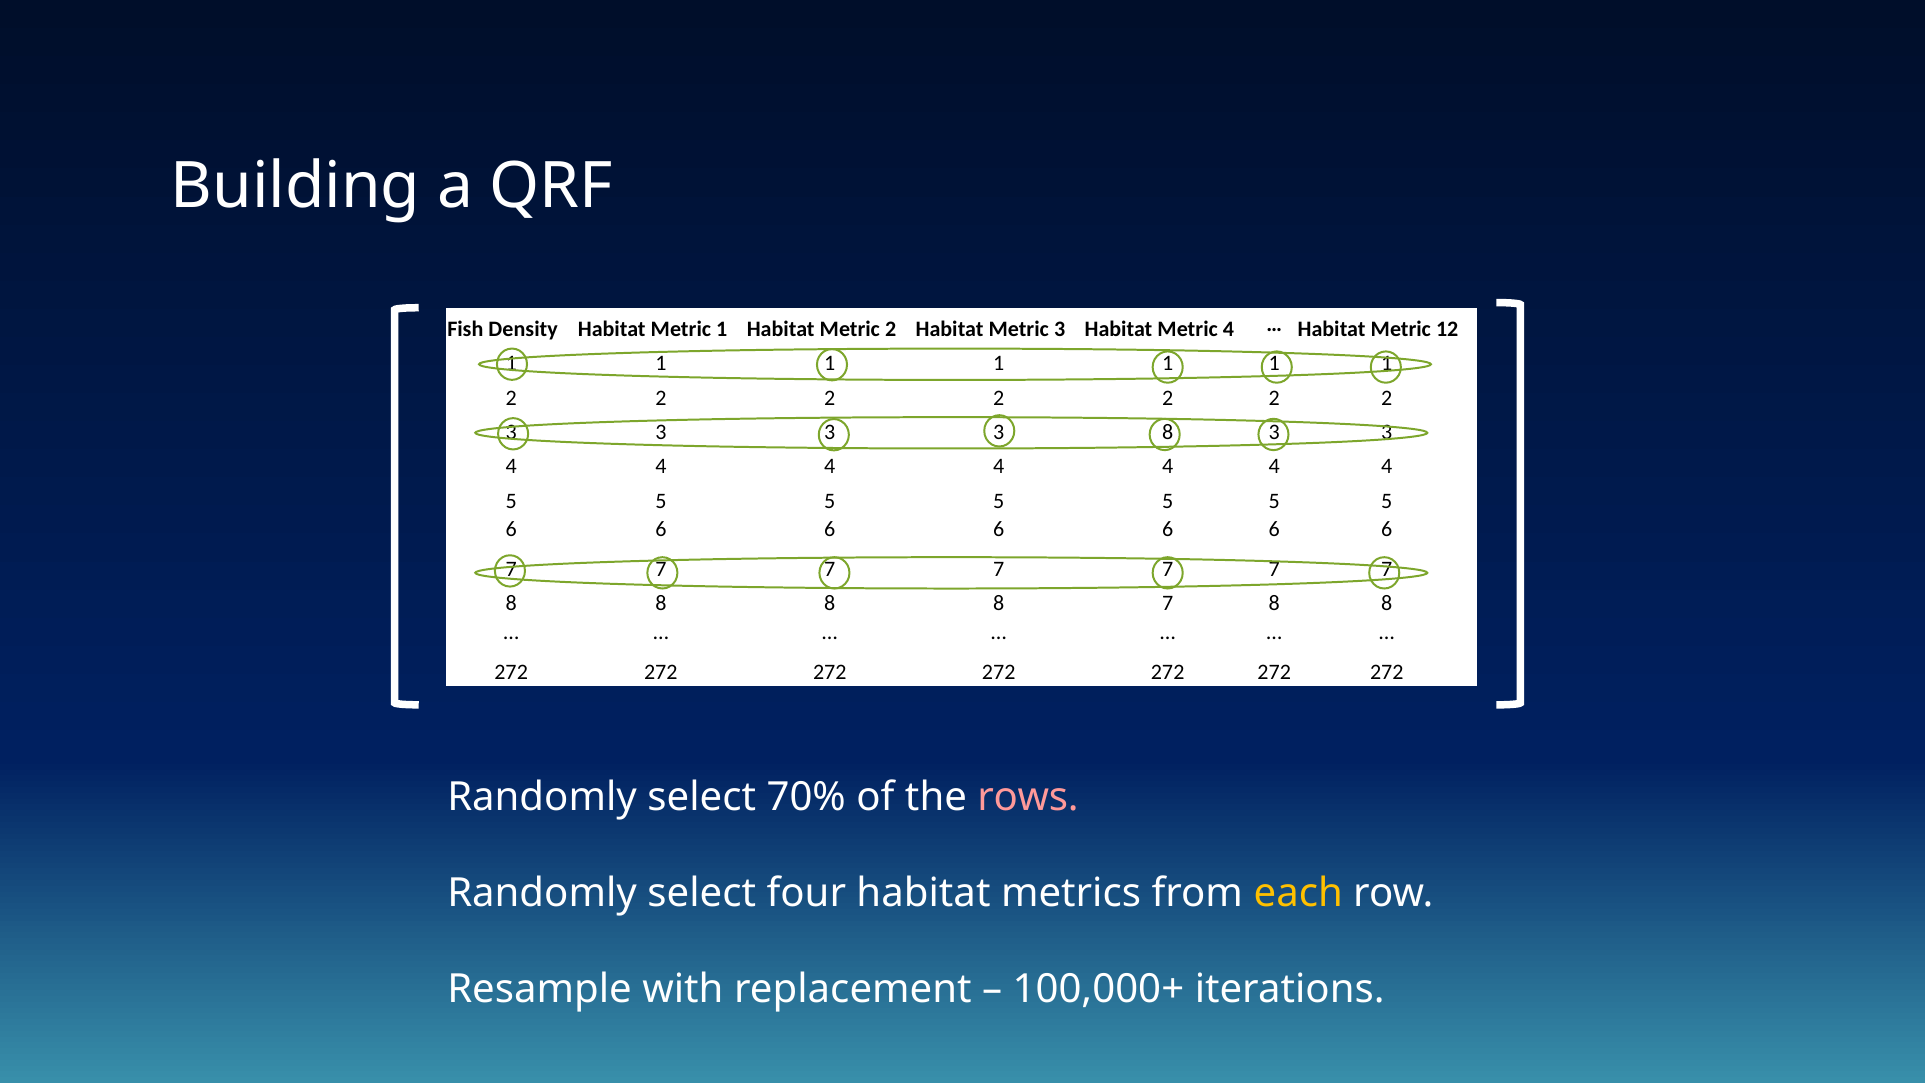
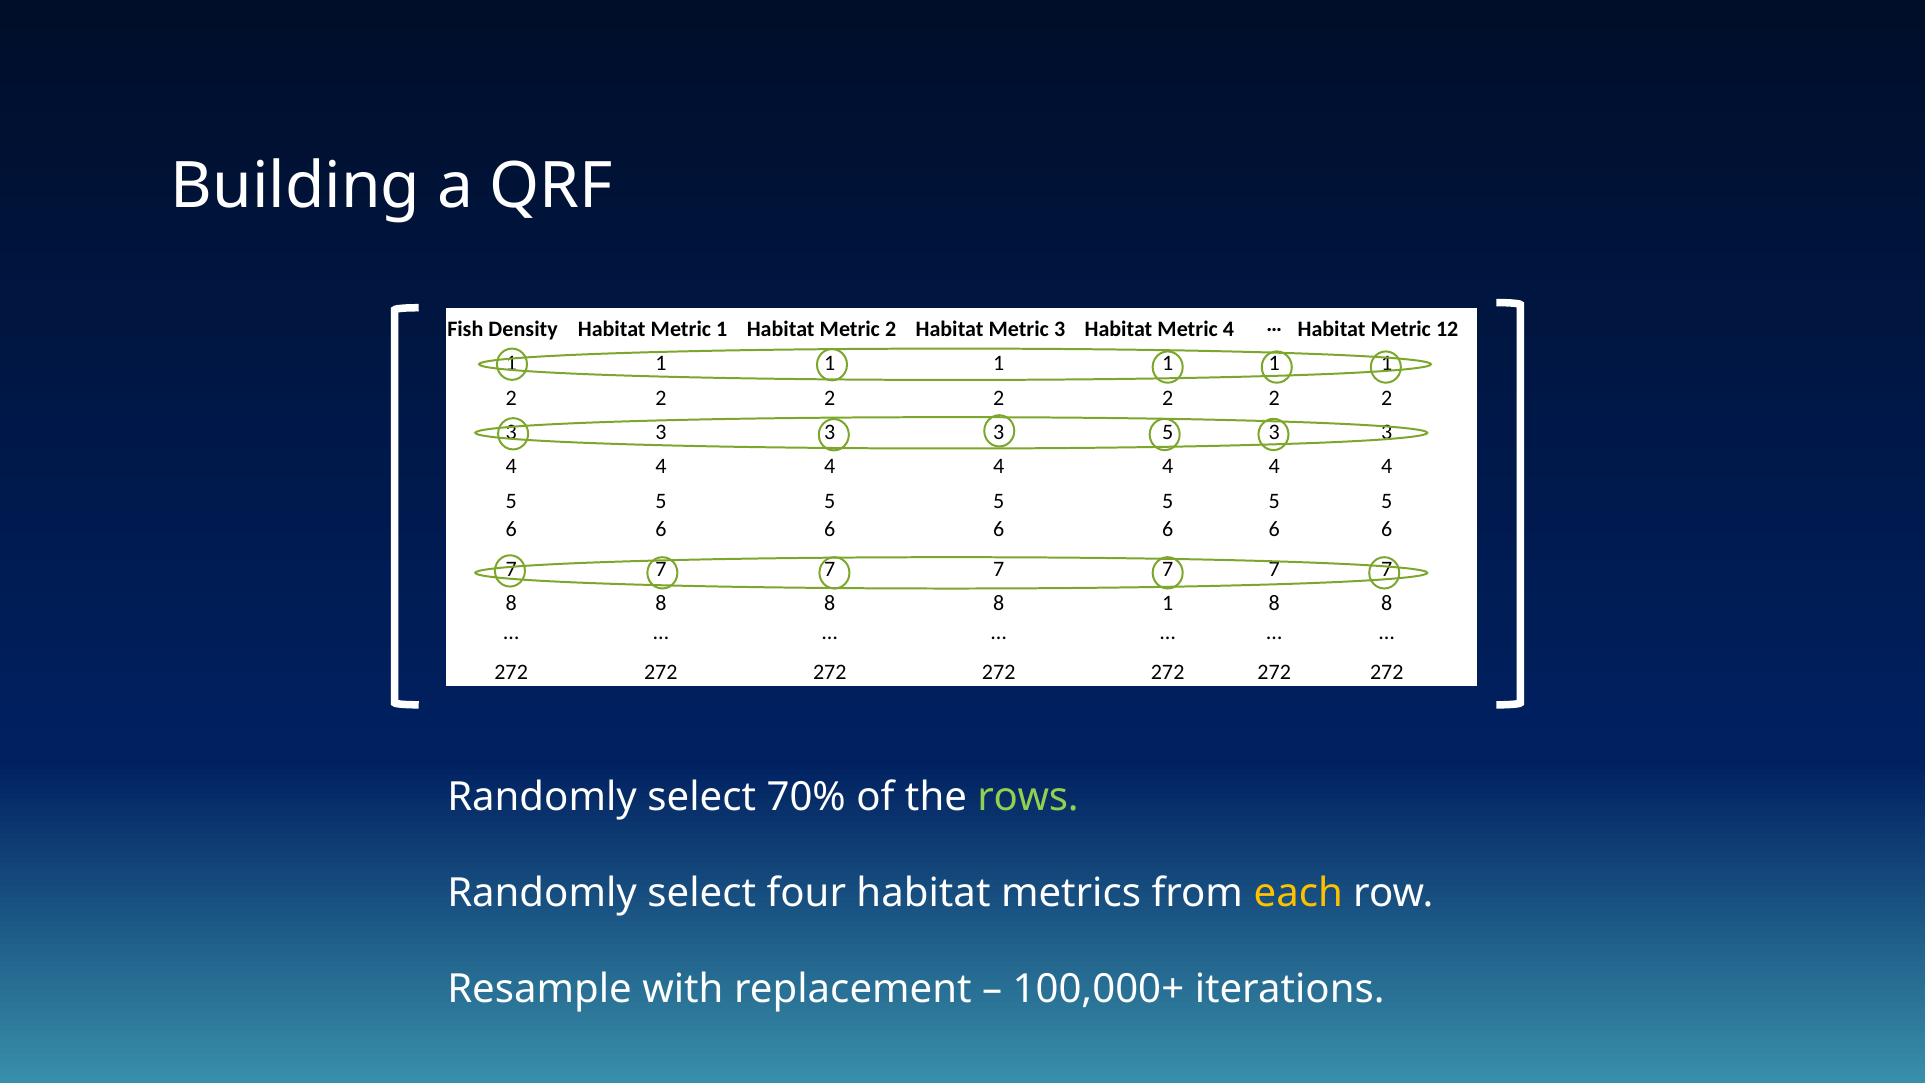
3 8: 8 -> 5 (1168, 432)
8 7: 7 -> 1 (1168, 604)
rows colour: pink -> light green (1028, 797)
